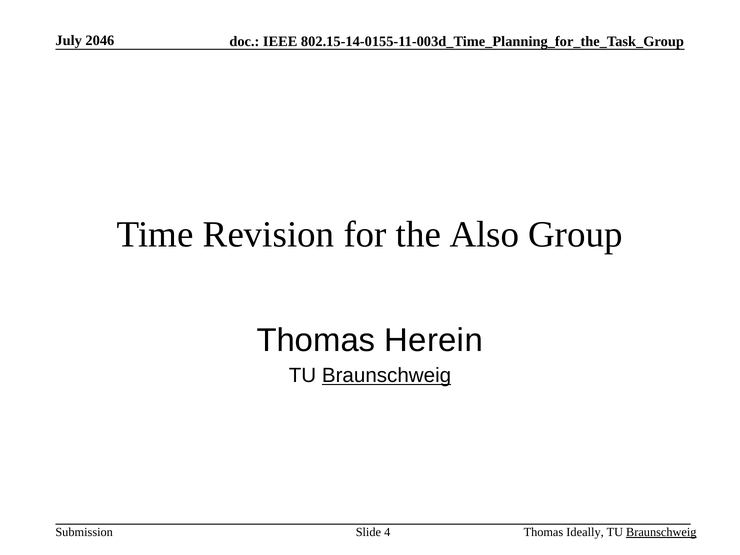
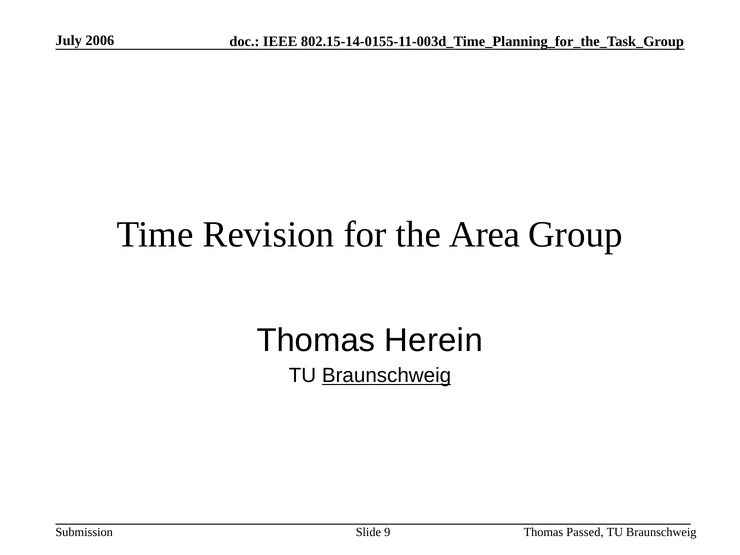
2046: 2046 -> 2006 (100, 40)
Also: Also -> Area (485, 234)
Ideally: Ideally -> Passed (585, 532)
Braunschweig underline: present -> none (661, 532)
4: 4 -> 9 (387, 532)
